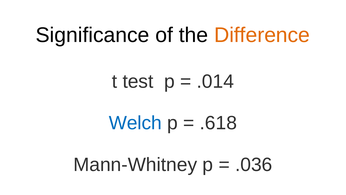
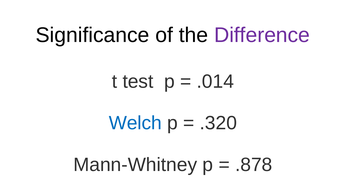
Difference colour: orange -> purple (262, 35)
.618: .618 -> .320 (218, 123)
.036: .036 -> .878 (254, 164)
